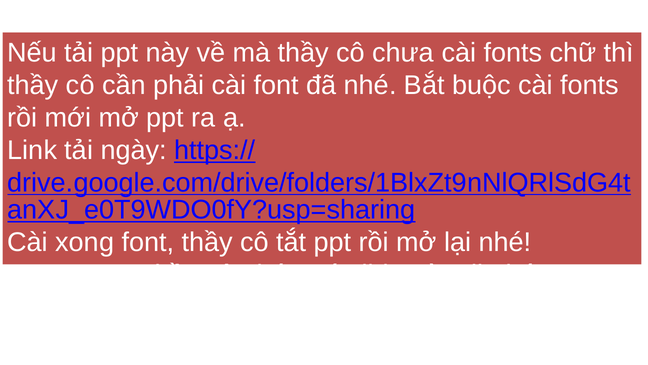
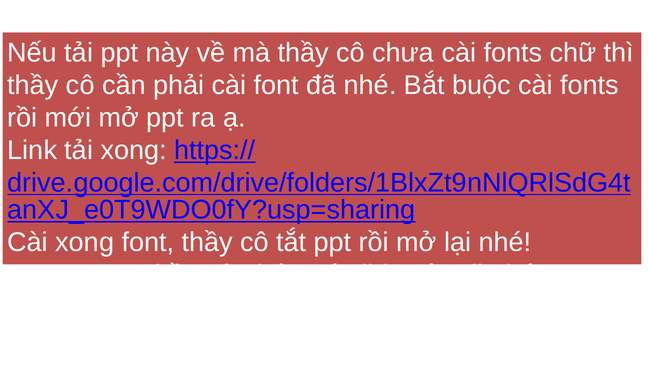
tải ngày: ngày -> xong (134, 150)
